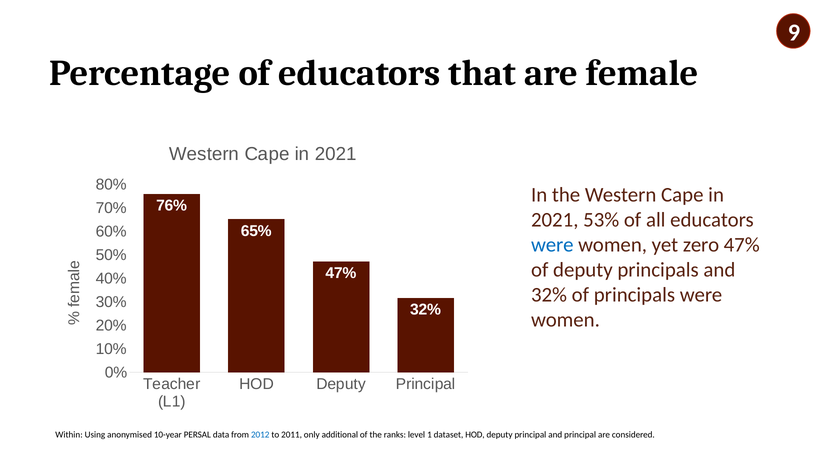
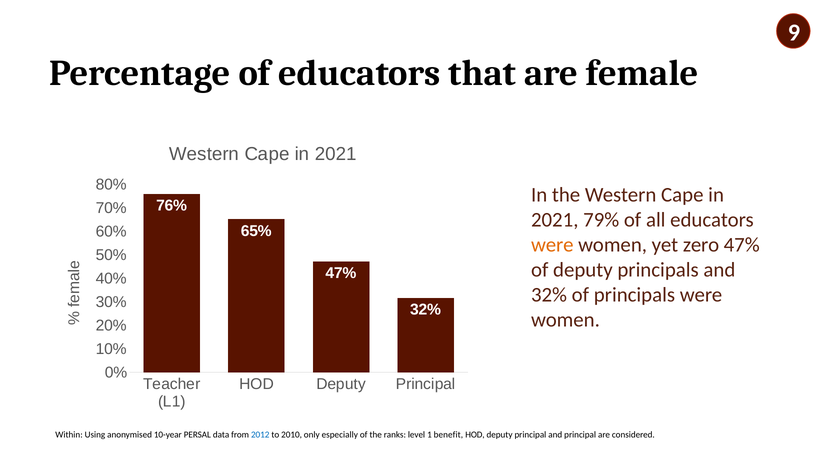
53%: 53% -> 79% (601, 220)
were colour: blue -> orange (552, 245)
2011: 2011 -> 2010 (292, 435)
additional: additional -> especially (340, 435)
dataset: dataset -> benefit (448, 435)
